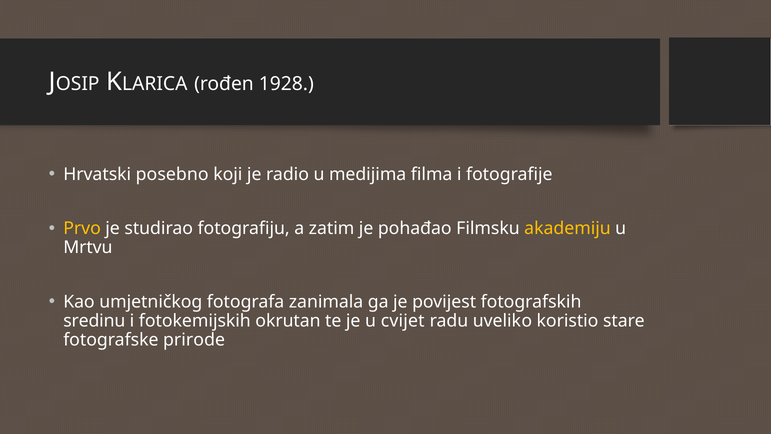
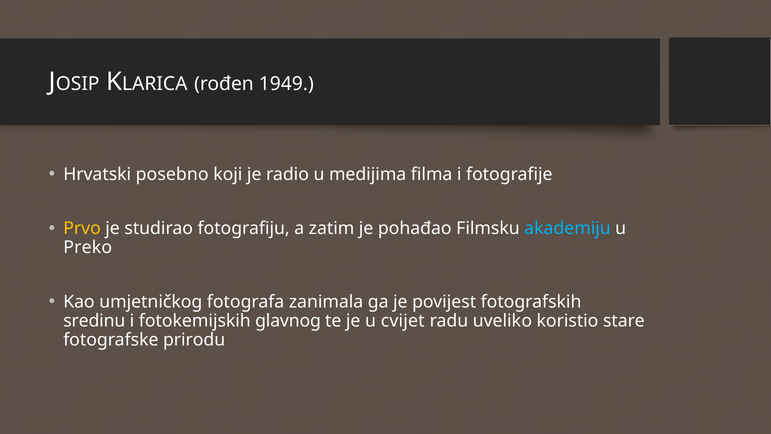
1928: 1928 -> 1949 (286, 84)
akademiju colour: yellow -> light blue (568, 228)
Mrtvu: Mrtvu -> Preko (88, 247)
okrutan: okrutan -> glavnog (288, 321)
prirode: prirode -> prirodu (194, 340)
